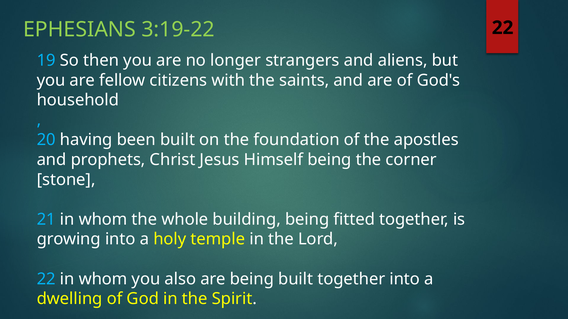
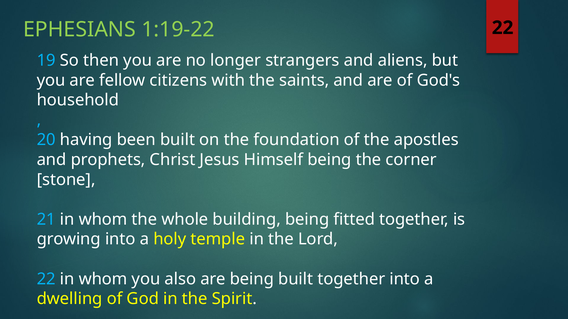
3:19-22: 3:19-22 -> 1:19-22 (178, 29)
